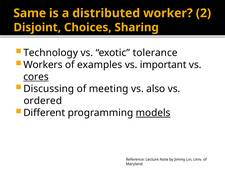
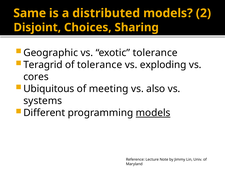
distributed worker: worker -> models (168, 13)
Technology: Technology -> Geographic (51, 53)
Workers: Workers -> Teragrid (43, 65)
of examples: examples -> tolerance (100, 65)
important: important -> exploding (163, 65)
cores underline: present -> none (36, 77)
Discussing: Discussing -> Ubiquitous (49, 89)
ordered: ordered -> systems (43, 101)
